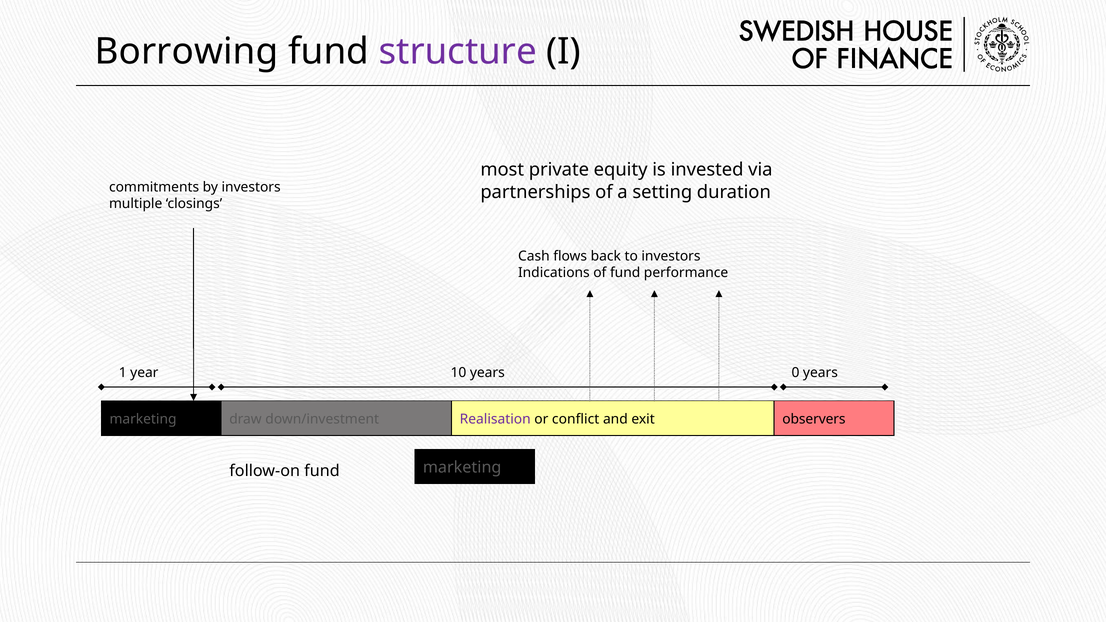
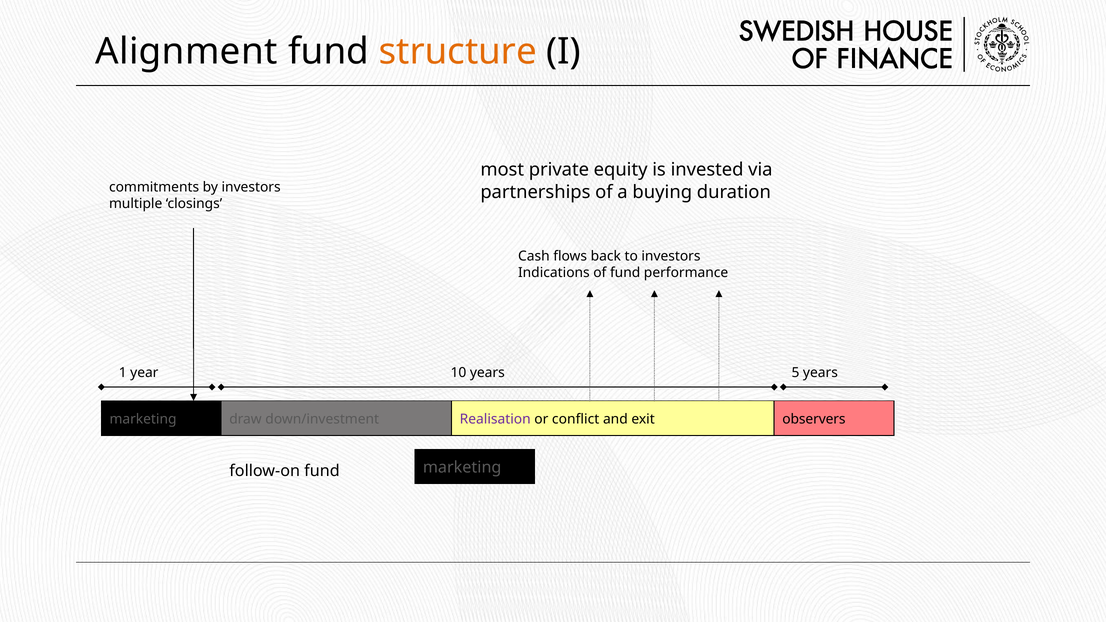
Borrowing: Borrowing -> Alignment (186, 52)
structure colour: purple -> orange (458, 52)
setting: setting -> buying (662, 192)
0: 0 -> 5 (795, 373)
